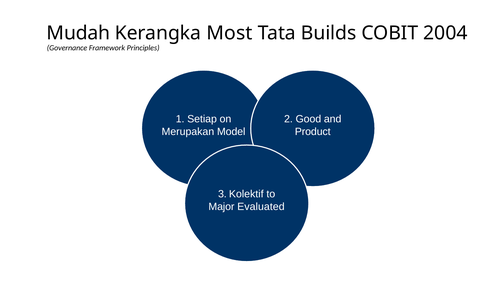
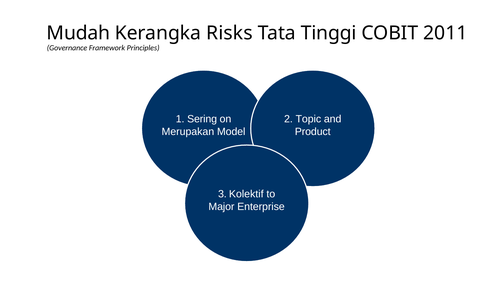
Most: Most -> Risks (229, 33)
Builds: Builds -> Tinggi (329, 33)
2004: 2004 -> 2011 (445, 33)
Setiap: Setiap -> Sering (202, 119)
Good: Good -> Topic (308, 119)
Evaluated: Evaluated -> Enterprise (261, 207)
